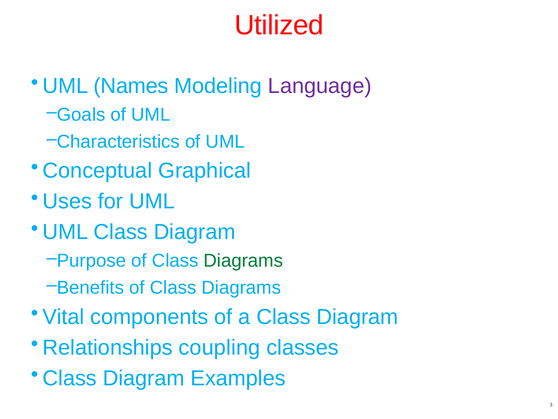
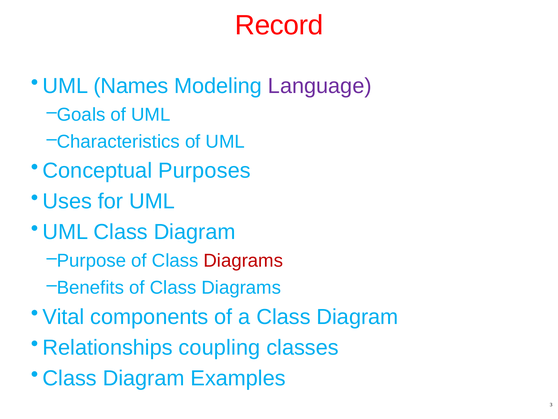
Utilized: Utilized -> Record (279, 25)
Graphical: Graphical -> Purposes (204, 171)
Diagrams colour: green -> red (243, 260)
